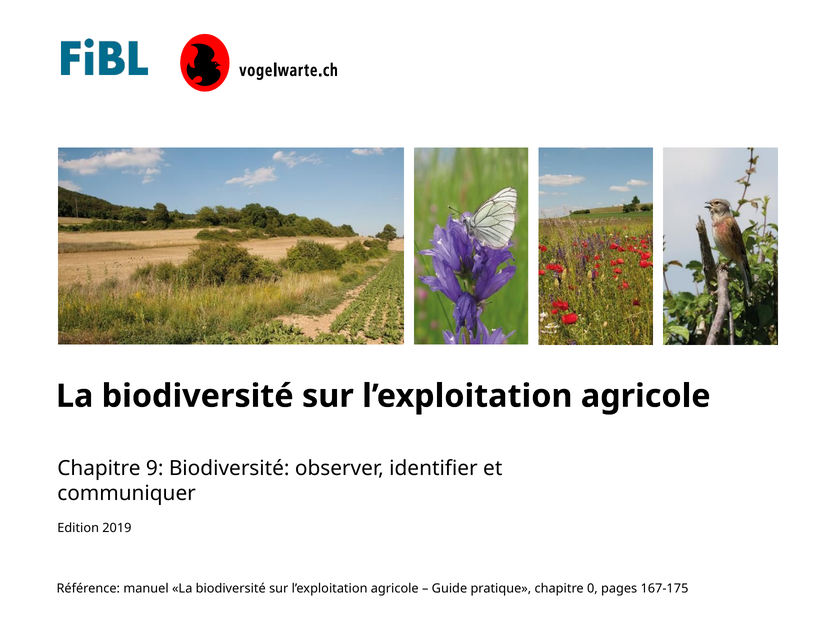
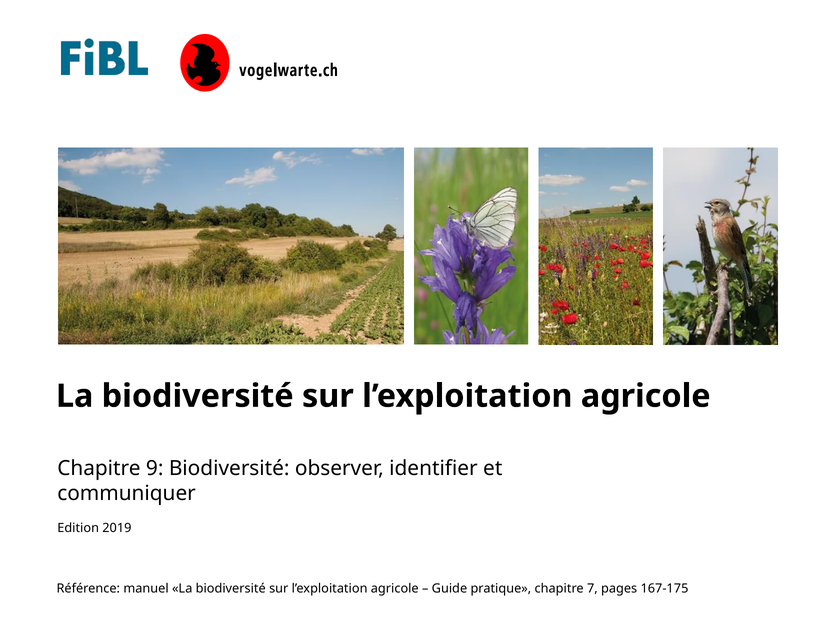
0: 0 -> 7 (592, 589)
